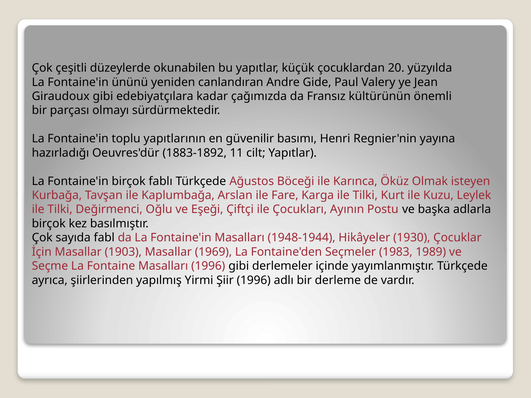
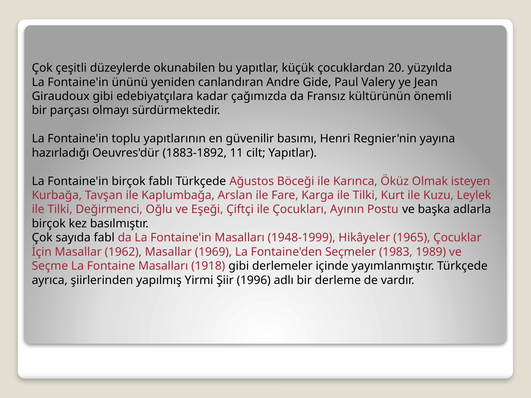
1948-1944: 1948-1944 -> 1948-1999 (302, 238)
1930: 1930 -> 1965 (412, 238)
1903: 1903 -> 1962 (123, 252)
Masalları 1996: 1996 -> 1918 (208, 266)
